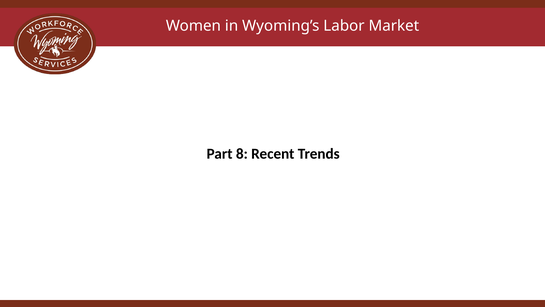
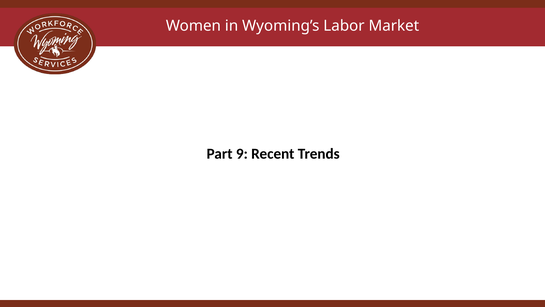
8: 8 -> 9 (242, 154)
